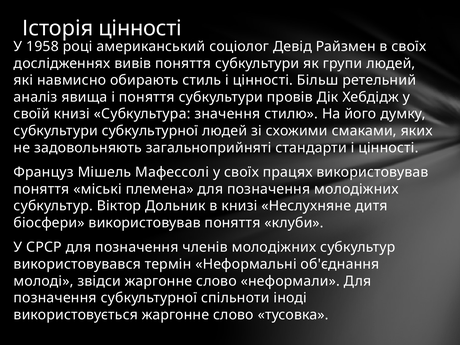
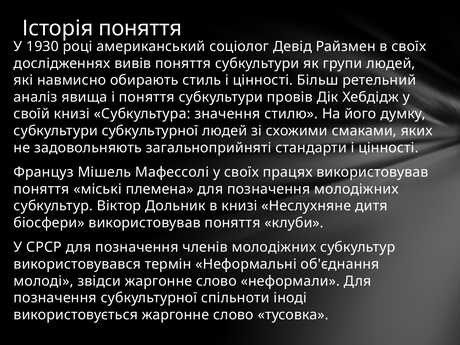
Історія цінності: цінності -> поняття (140, 28)
1958: 1958 -> 1930 (43, 47)
